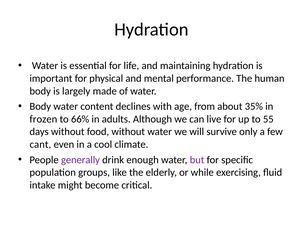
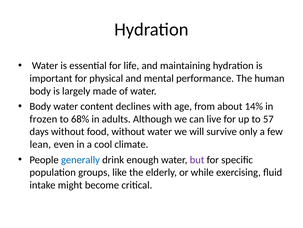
35%: 35% -> 14% (254, 106)
66%: 66% -> 68% (80, 119)
55: 55 -> 57 (268, 119)
cant: cant -> lean (40, 144)
generally colour: purple -> blue (80, 159)
